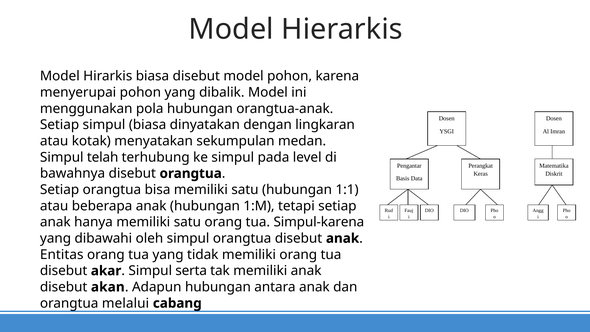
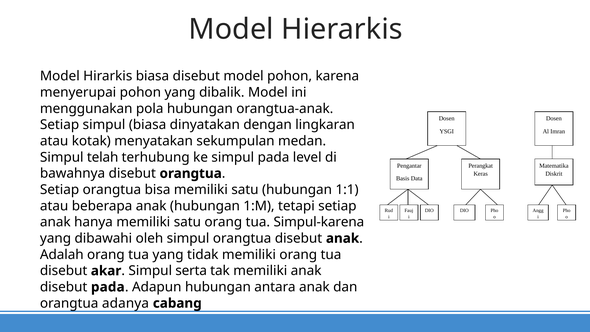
Entitas: Entitas -> Adalah (62, 254)
disebut akan: akan -> pada (108, 287)
melalui: melalui -> adanya (125, 303)
